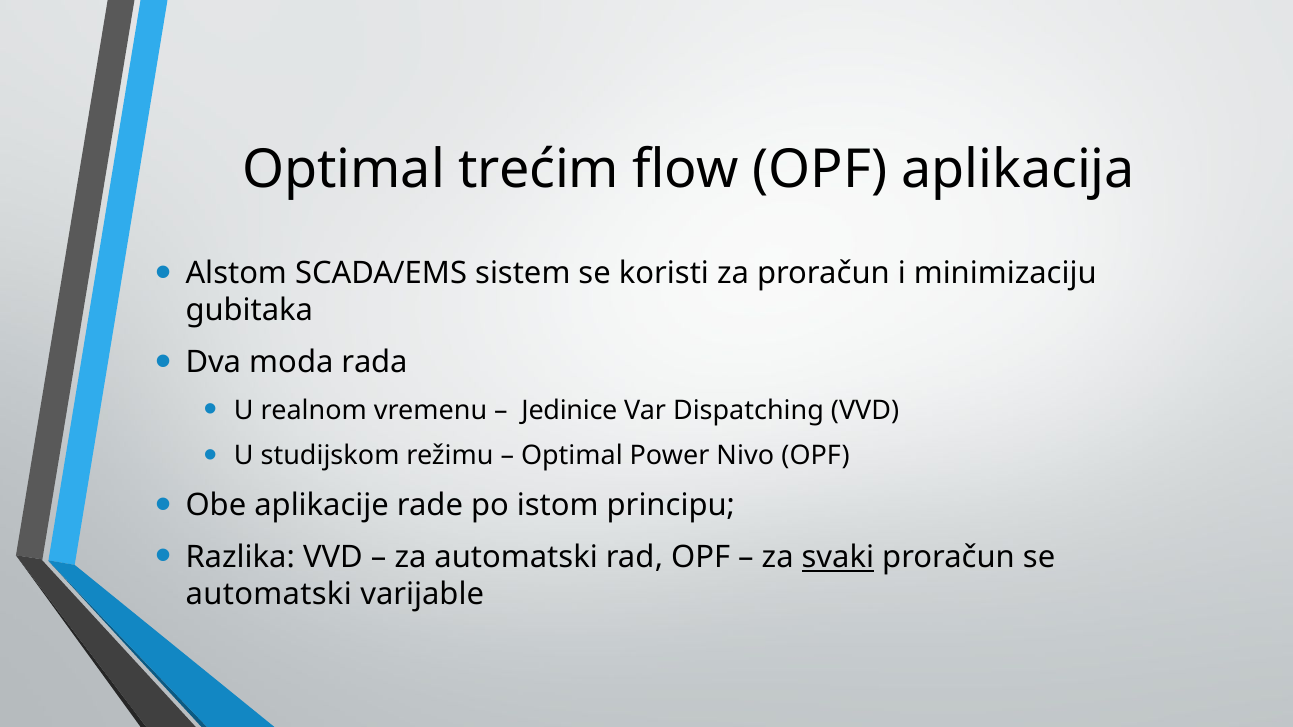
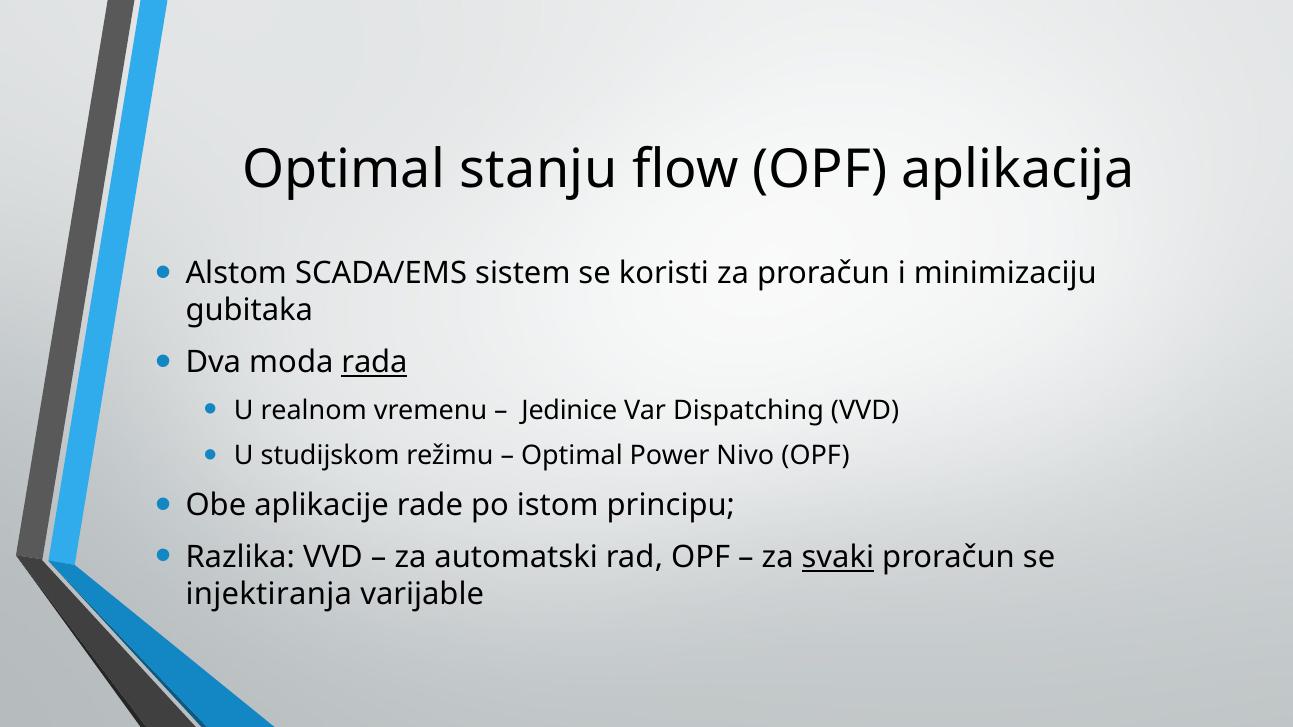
trećim: trećim -> stanju (538, 169)
rada underline: none -> present (374, 363)
automatski: automatski -> injektiranja (269, 595)
